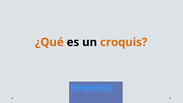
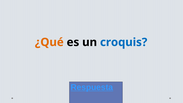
croquis colour: orange -> blue (124, 42)
